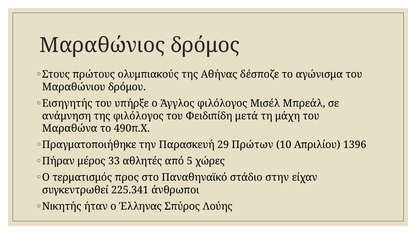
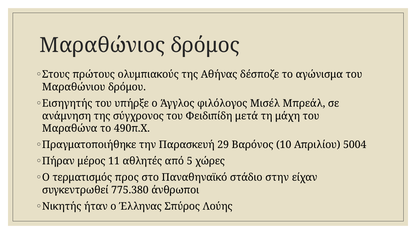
της φιλόλογος: φιλόλογος -> σύγχρονος (138, 116)
Πρώτων: Πρώτων -> Βαρόνος (253, 145)
1396: 1396 -> 5004 (355, 145)
33: 33 -> 11 (114, 161)
225.341: 225.341 -> 775.380 (130, 190)
